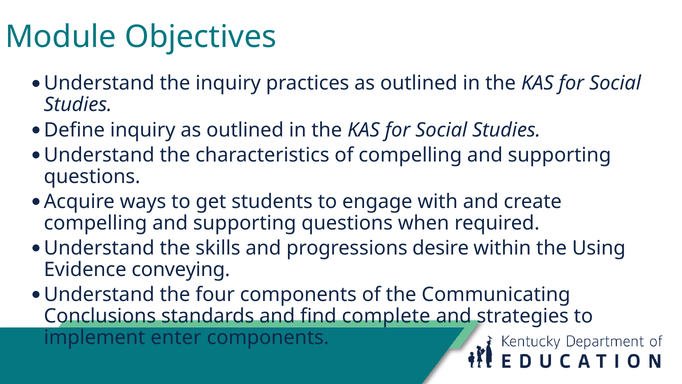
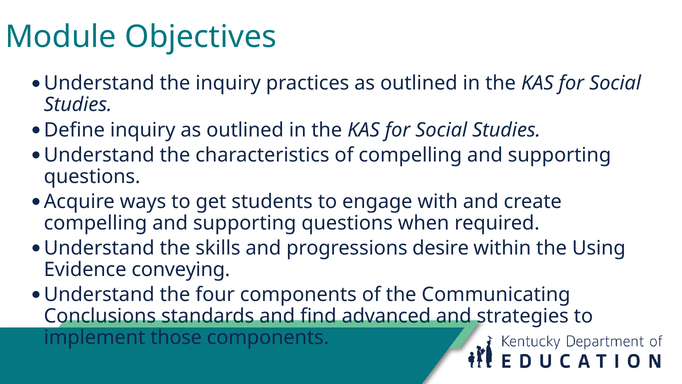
complete: complete -> advanced (386, 316)
enter: enter -> those (176, 337)
